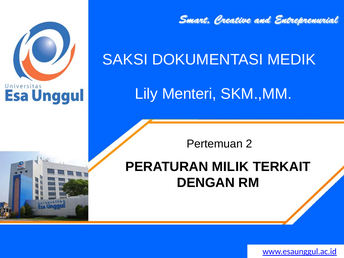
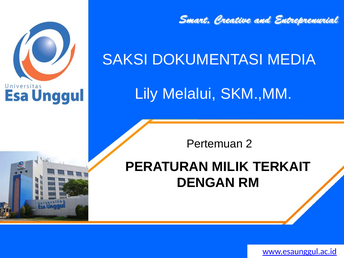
MEDIK: MEDIK -> MEDIA (292, 60)
Menteri: Menteri -> Melalui (189, 94)
